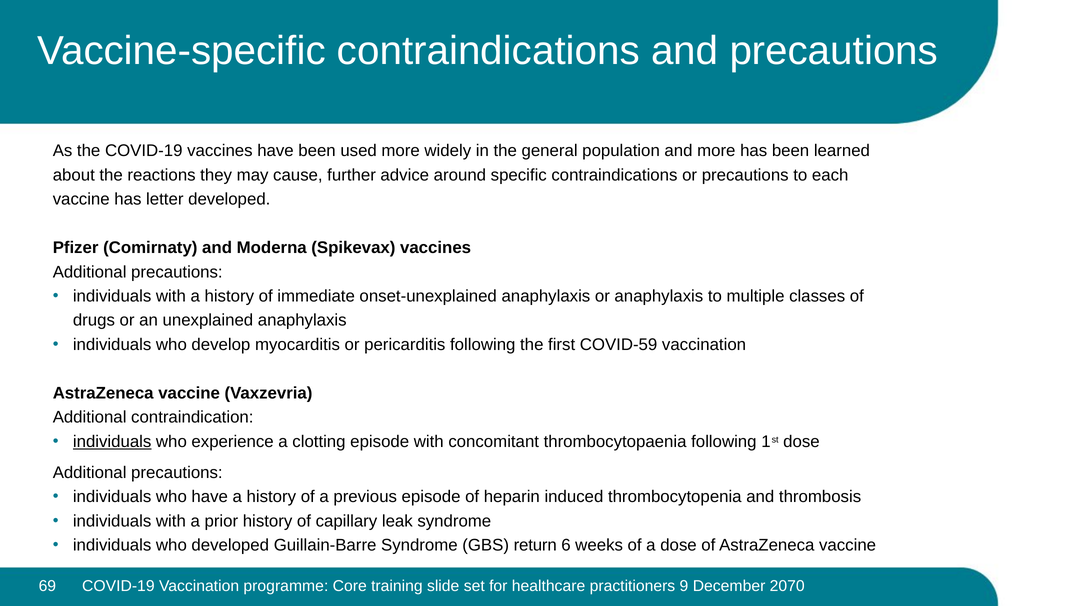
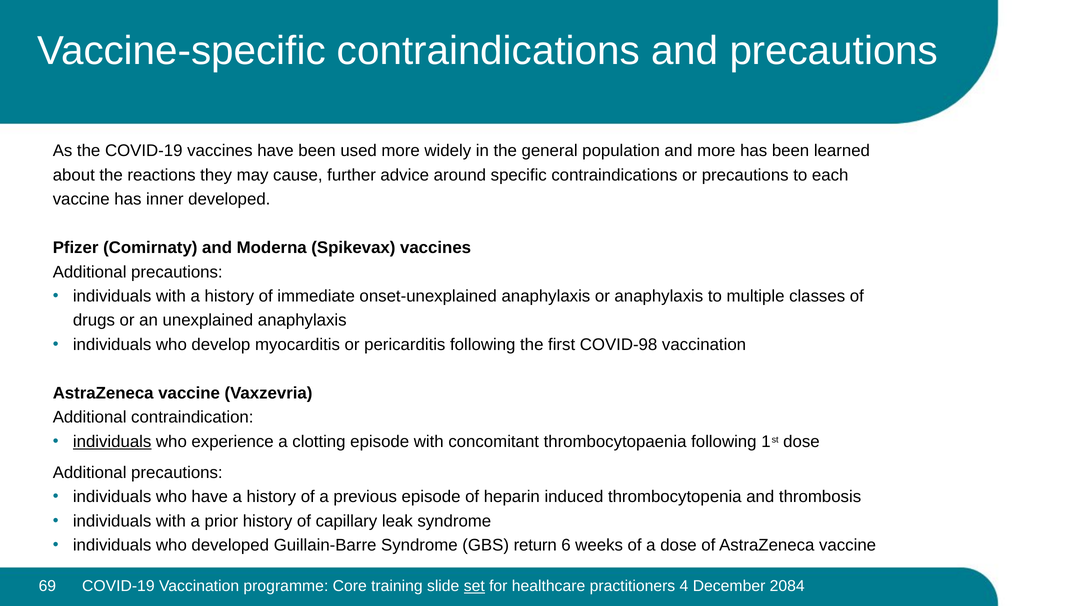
letter: letter -> inner (165, 199)
COVID-59: COVID-59 -> COVID-98 (619, 345)
set underline: none -> present (474, 586)
9: 9 -> 4 (684, 586)
2070: 2070 -> 2084 (787, 586)
